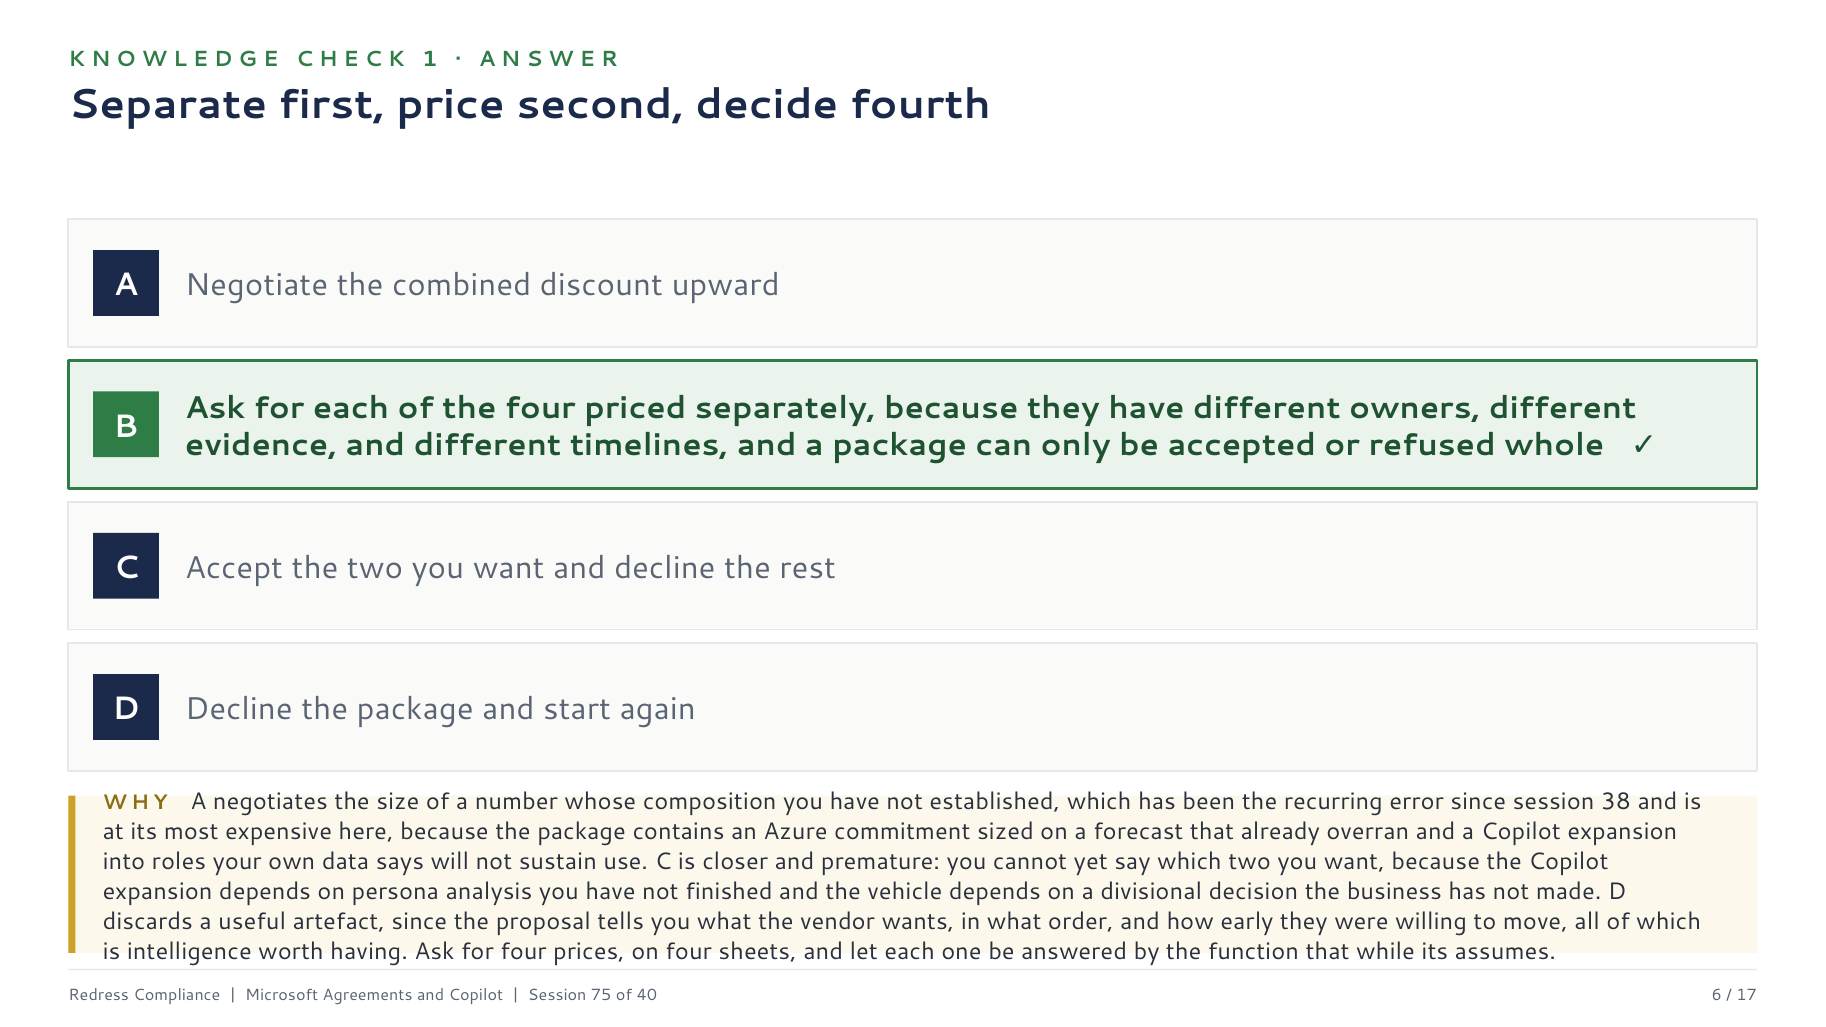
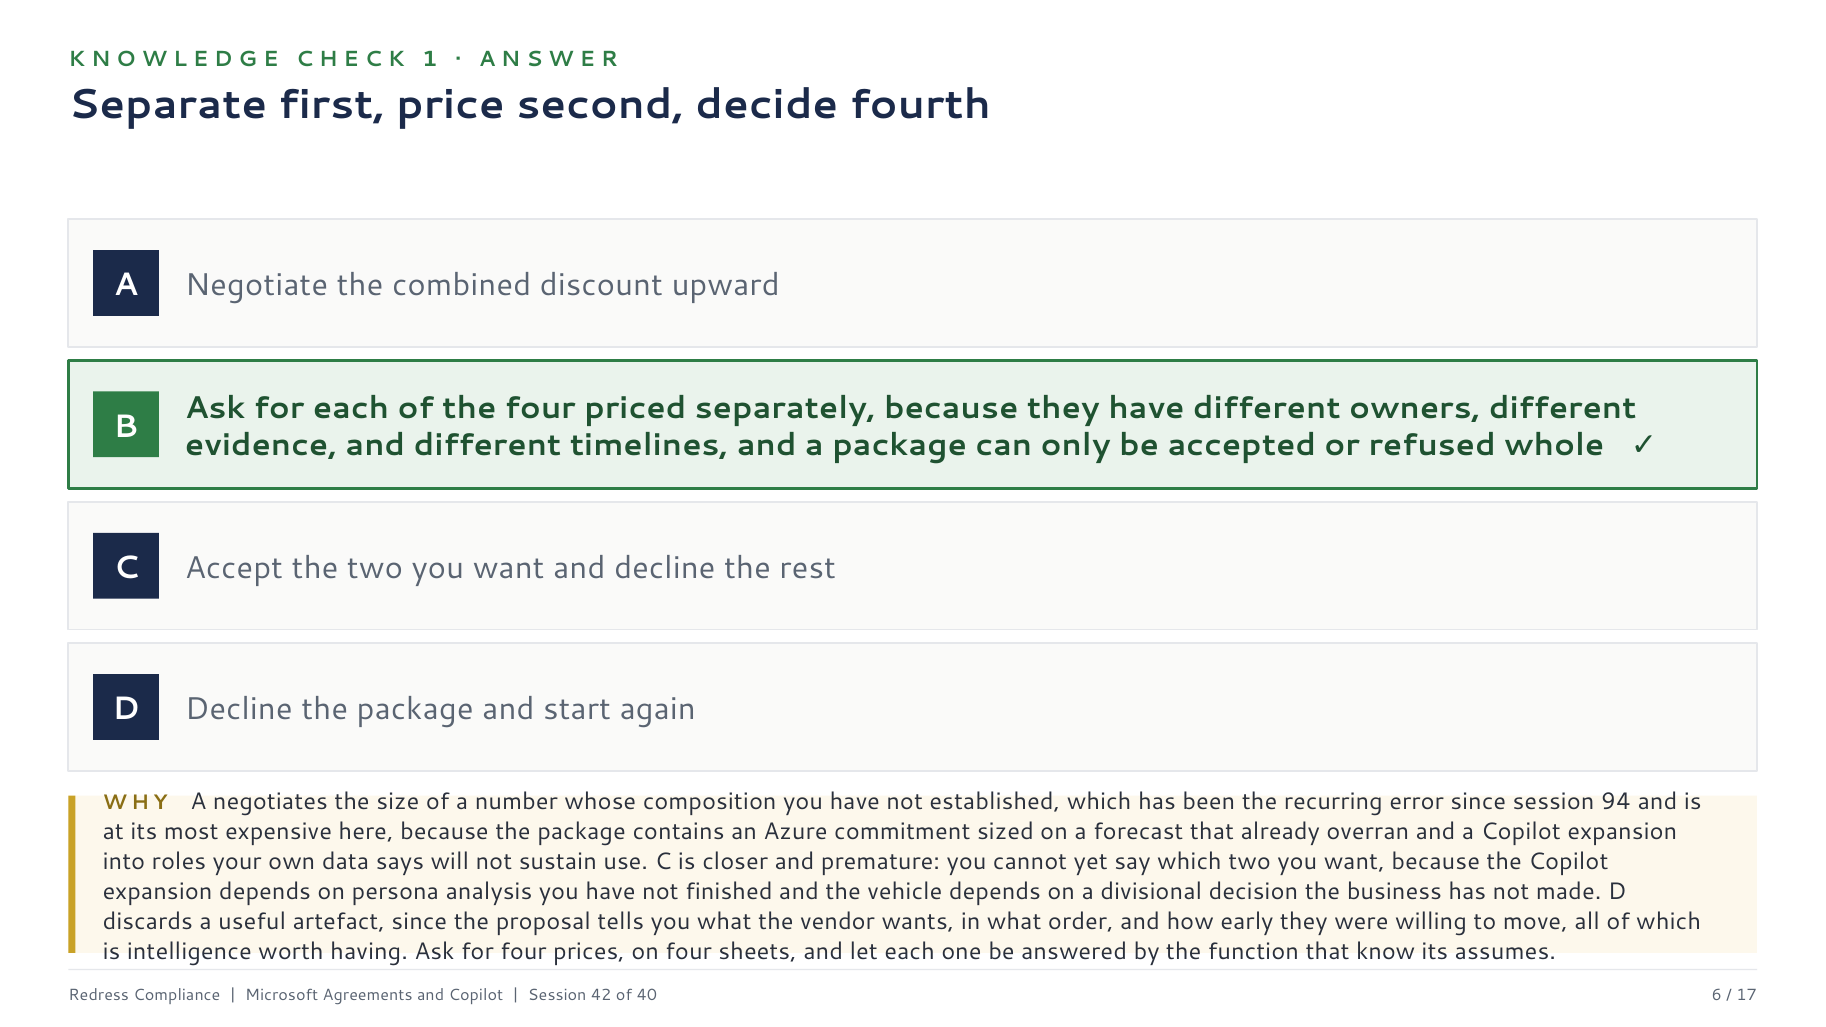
38: 38 -> 94 (1616, 802)
while: while -> know (1386, 952)
75: 75 -> 42 (601, 995)
